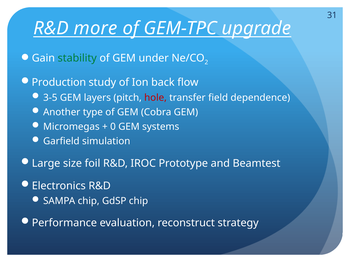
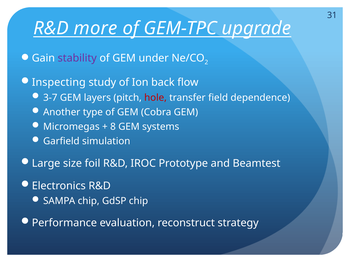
stability colour: green -> purple (77, 58)
Production: Production -> Inspecting (59, 83)
3-5: 3-5 -> 3-7 (50, 98)
0: 0 -> 8 (113, 127)
